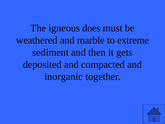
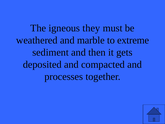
does: does -> they (91, 28)
inorganic: inorganic -> processes (64, 76)
